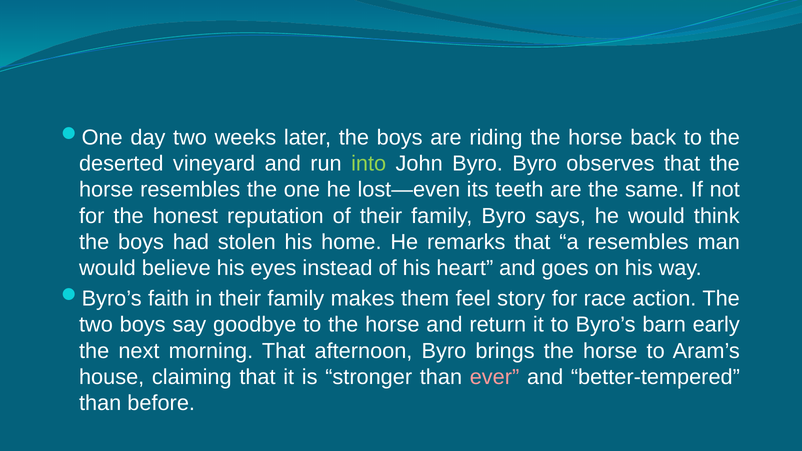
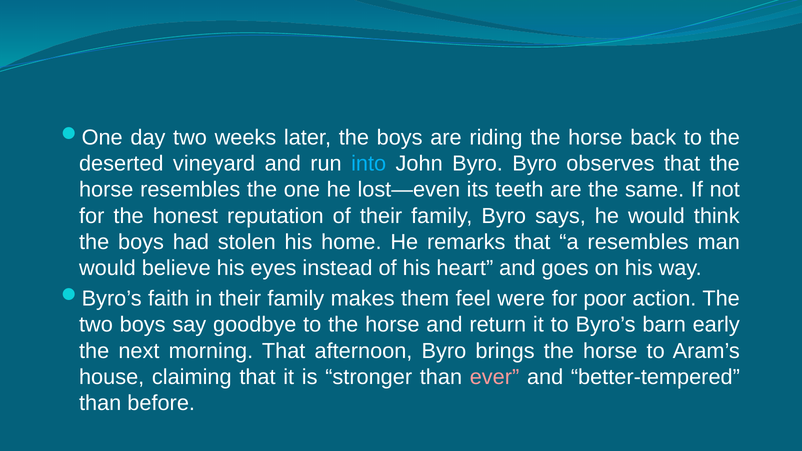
into colour: light green -> light blue (369, 164)
story: story -> were (521, 299)
race: race -> poor (605, 299)
